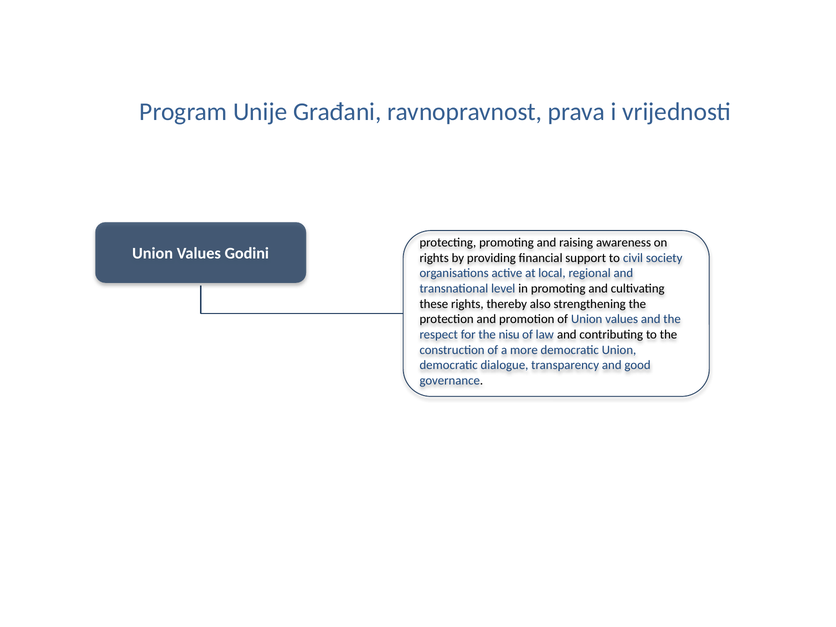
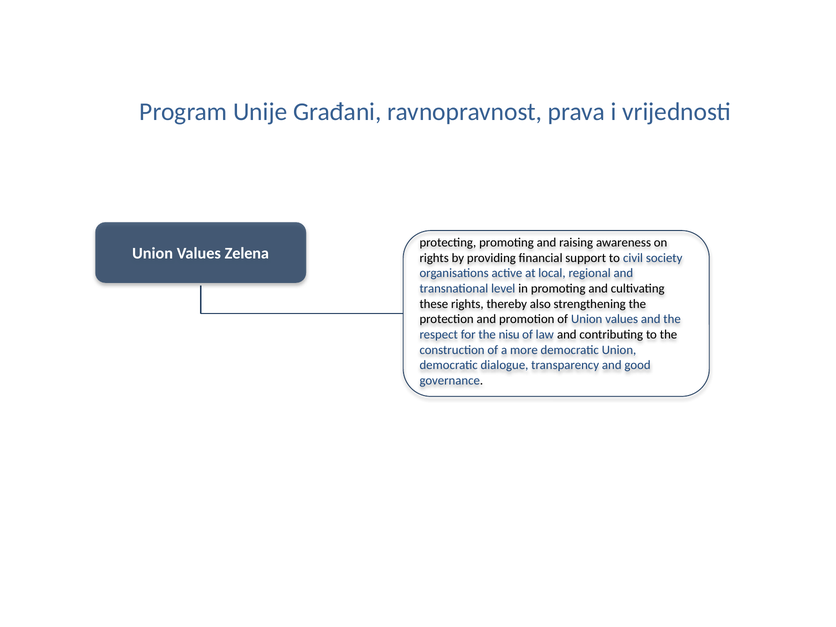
Godini: Godini -> Zelena (247, 254)
